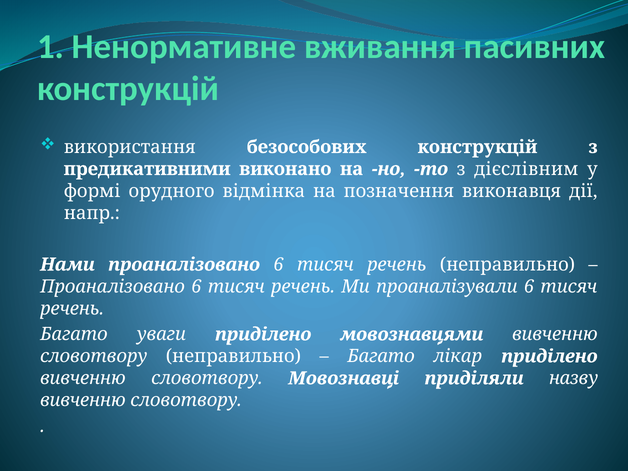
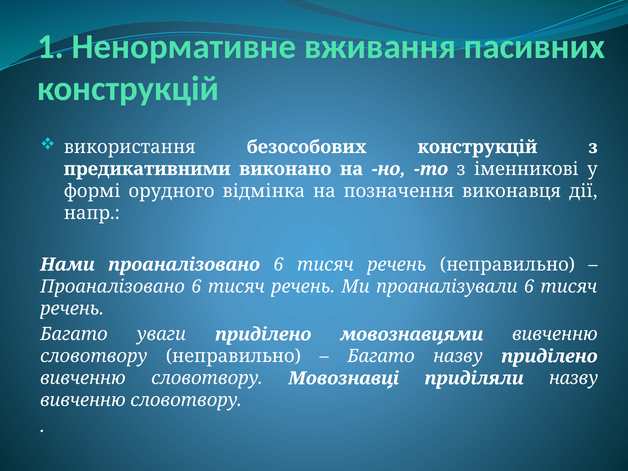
дієслівним: дієслівним -> іменникові (526, 169)
Багато лікар: лікар -> назву (458, 356)
